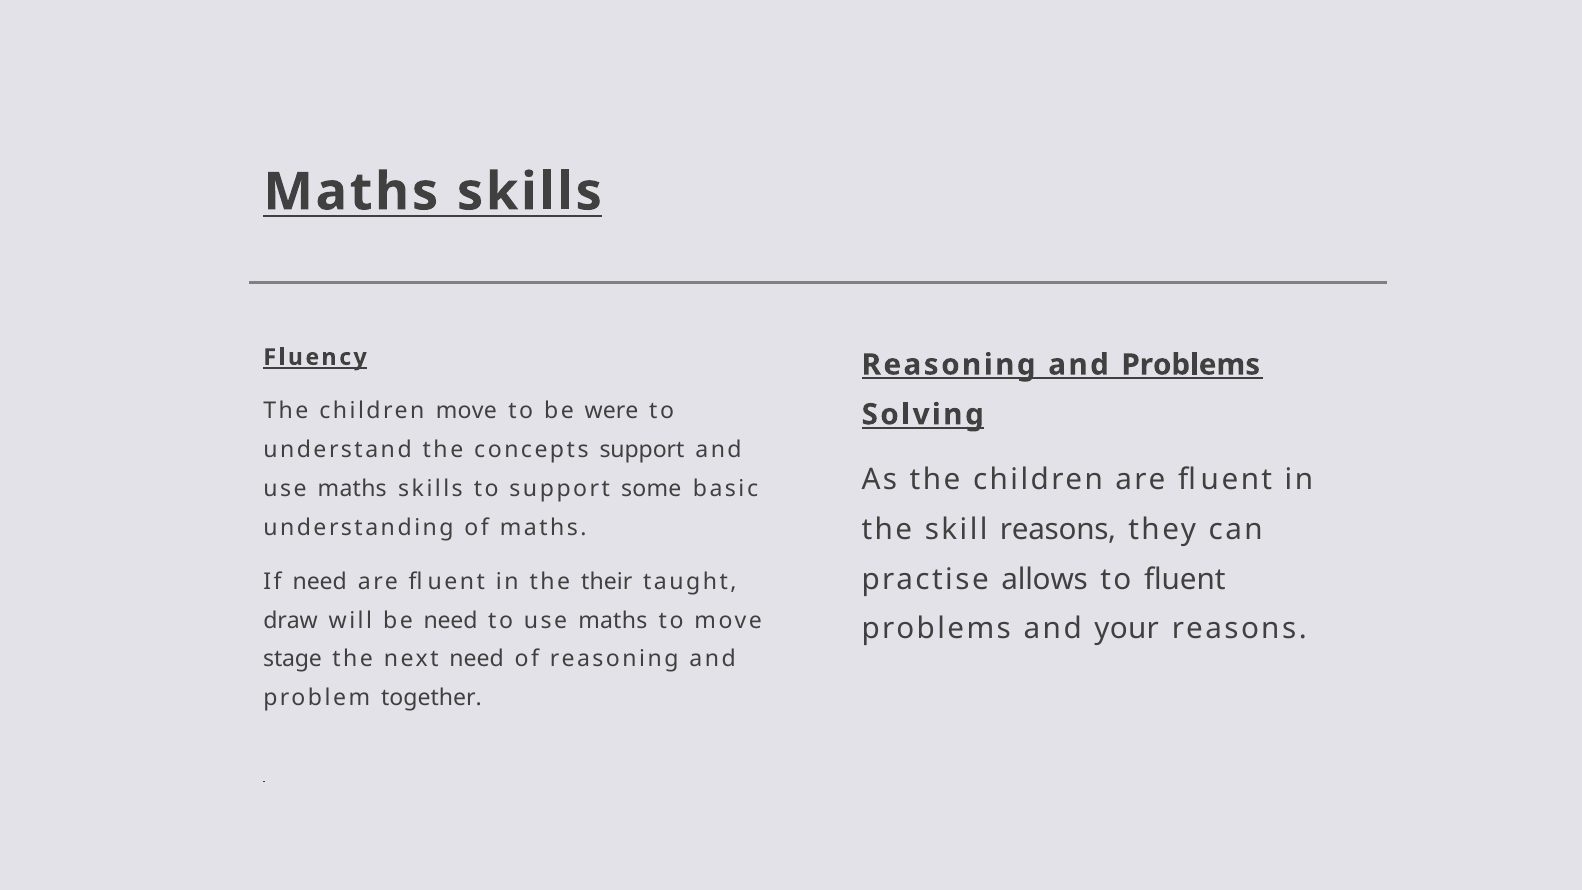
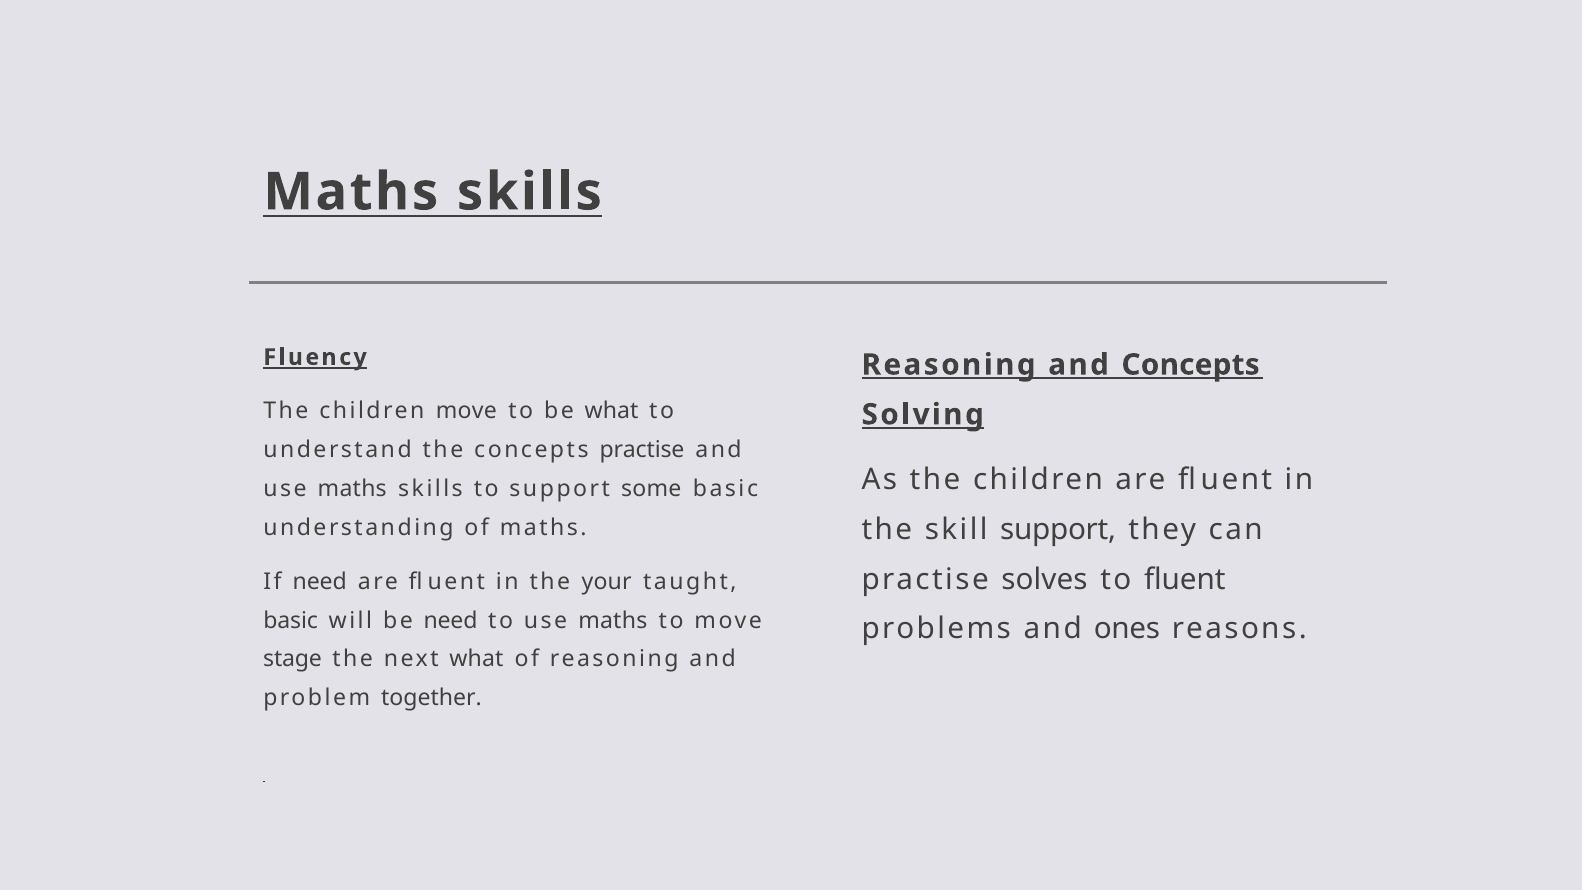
and Problems: Problems -> Concepts (1191, 365)
be were: were -> what (612, 411)
concepts support: support -> practise (642, 450)
skill reasons: reasons -> support (1058, 529)
allows: allows -> solves (1044, 579)
their: their -> your (607, 582)
draw: draw -> basic (291, 620)
your: your -> ones (1127, 629)
next need: need -> what (476, 659)
